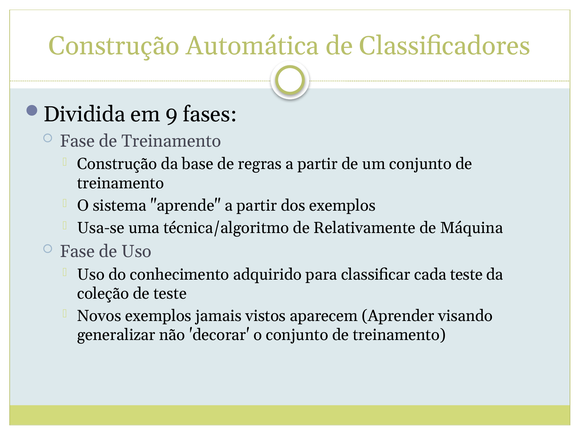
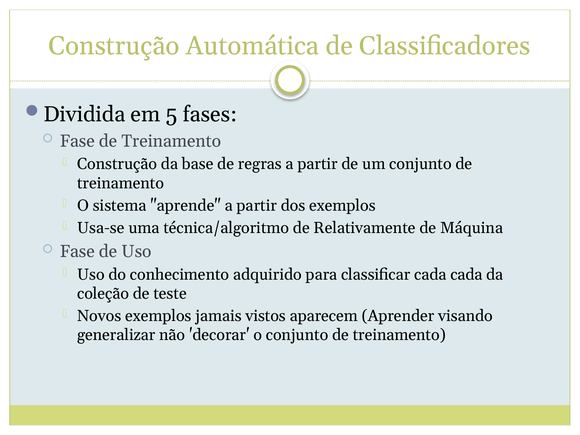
9: 9 -> 5 (171, 114)
cada teste: teste -> cada (466, 274)
